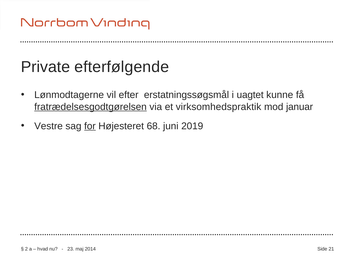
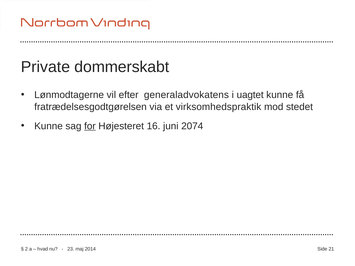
efterfølgende: efterfølgende -> dommerskabt (122, 67)
erstatningssøgsmål: erstatningssøgsmål -> generaladvokatens (186, 95)
fratrædelsesgodtgørelsen underline: present -> none (91, 107)
januar: januar -> stedet (299, 107)
Vestre: Vestre -> Kunne (49, 126)
68: 68 -> 16 (154, 126)
2019: 2019 -> 2074 (192, 126)
